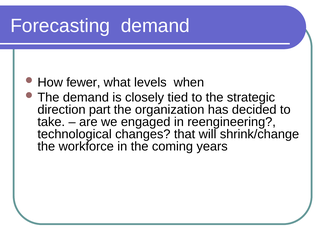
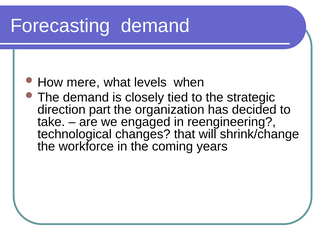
fewer: fewer -> mere (83, 83)
